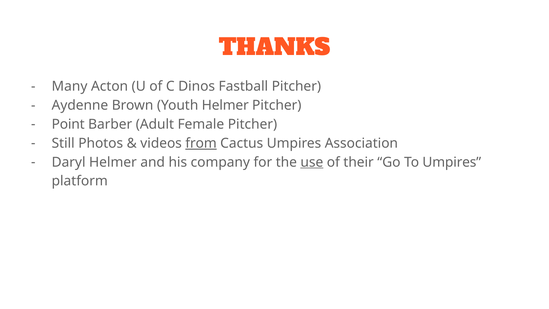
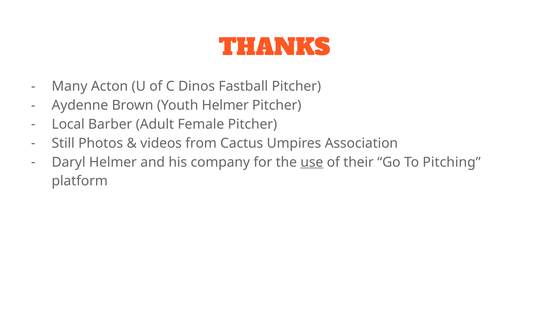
Point: Point -> Local (68, 124)
from underline: present -> none (201, 143)
To Umpires: Umpires -> Pitching (452, 162)
